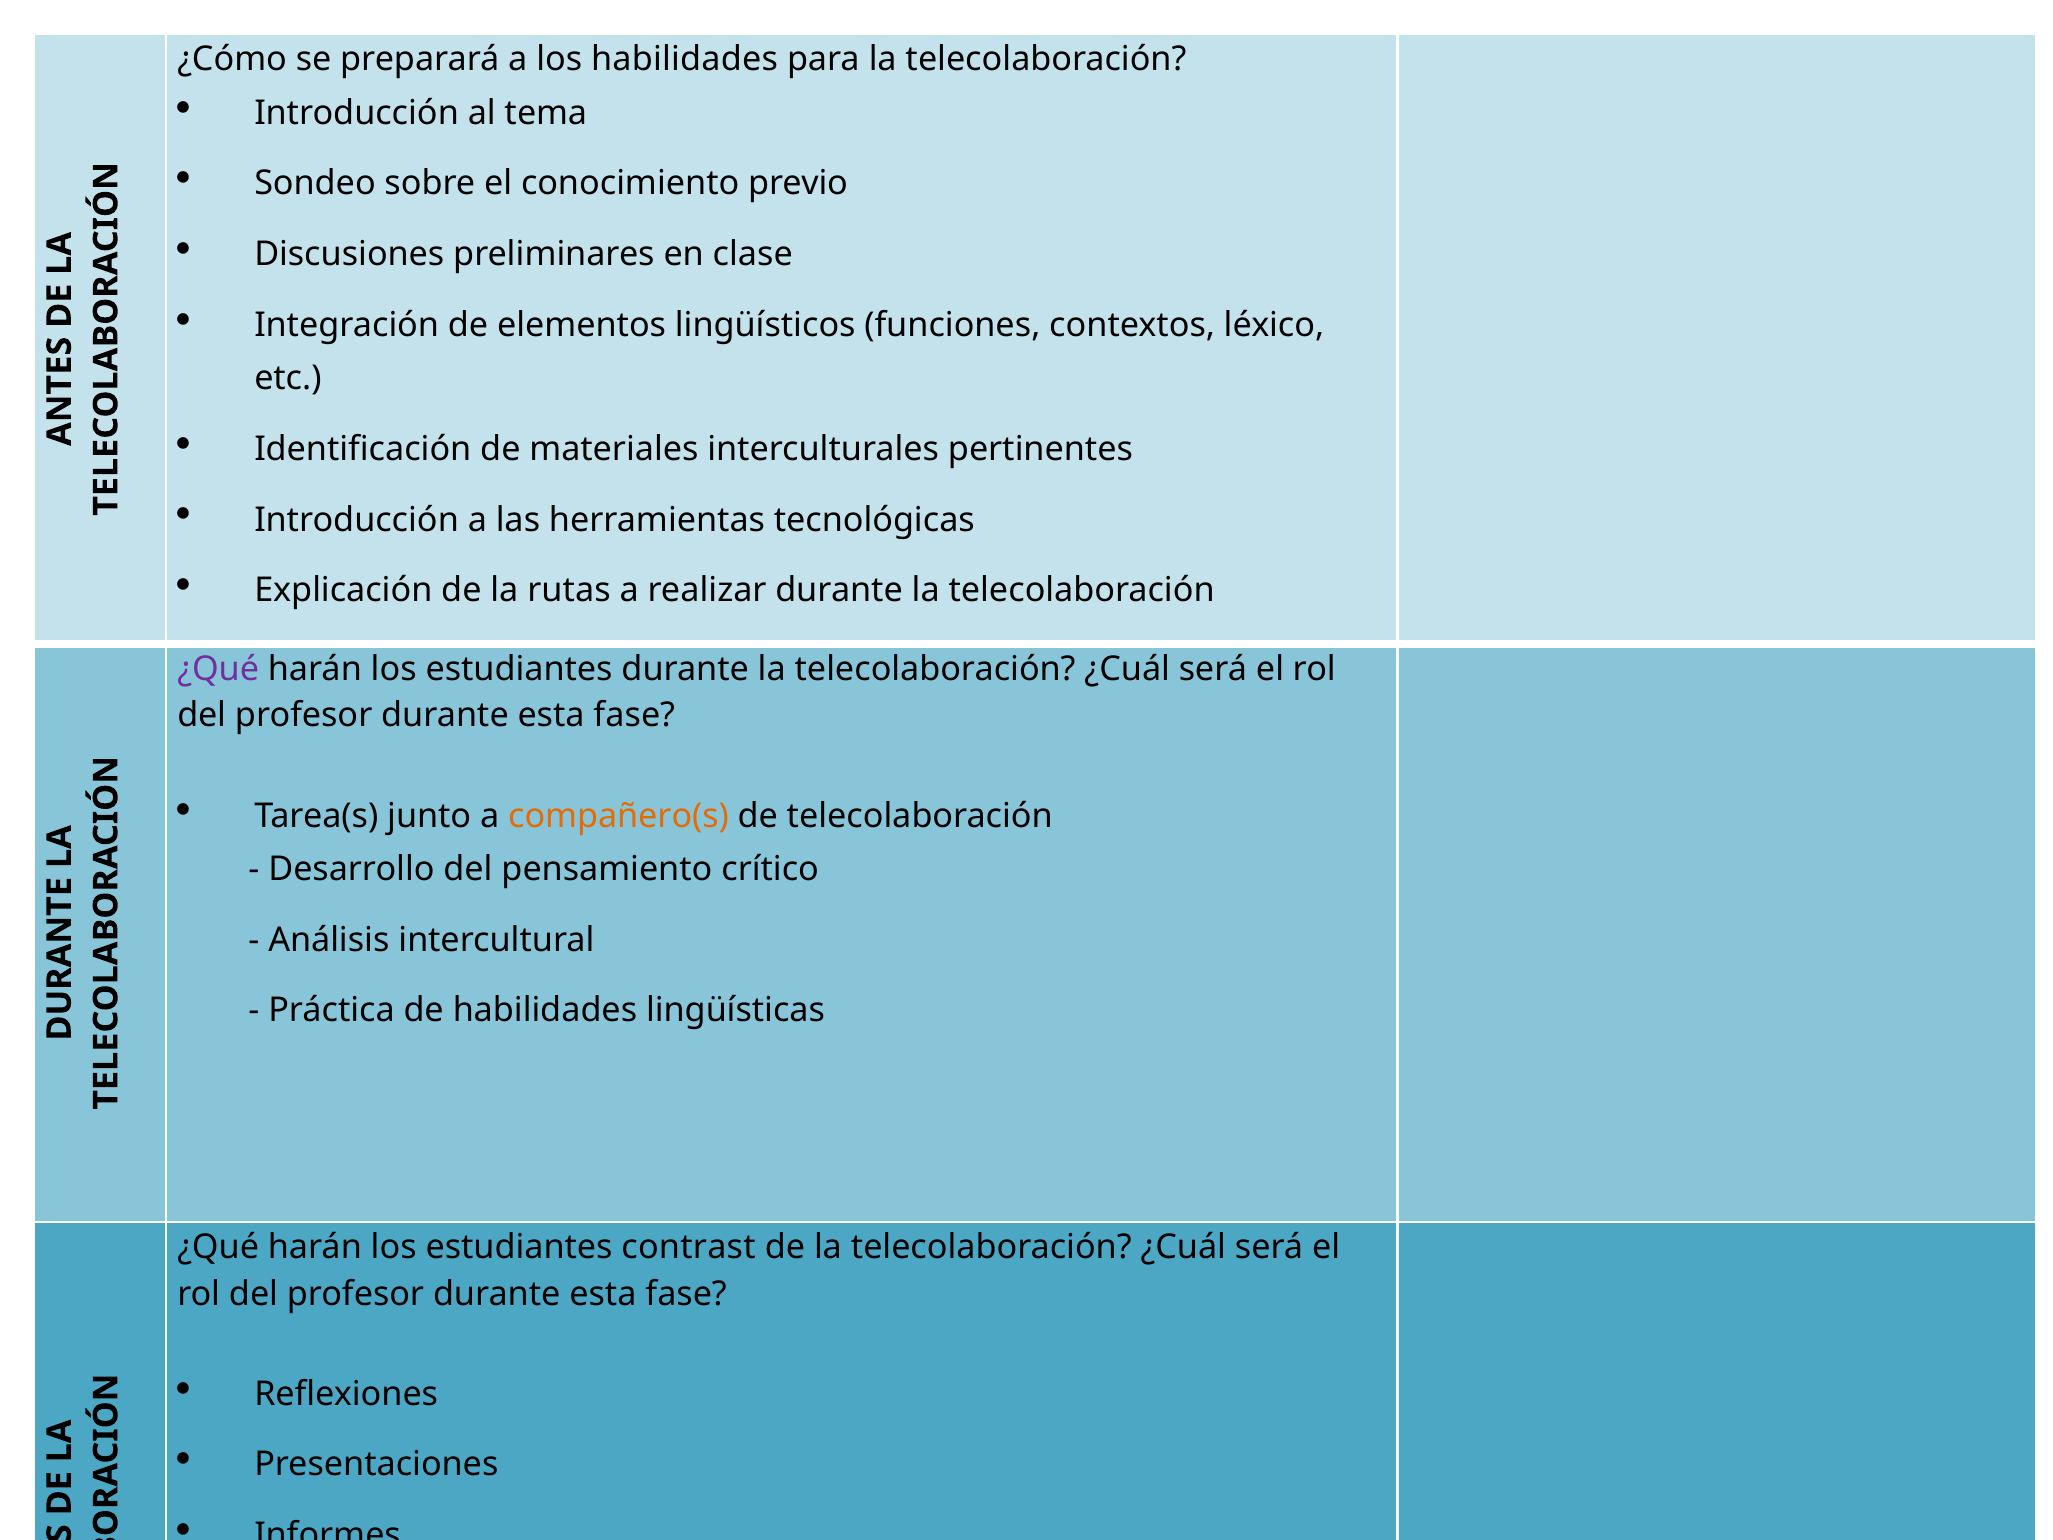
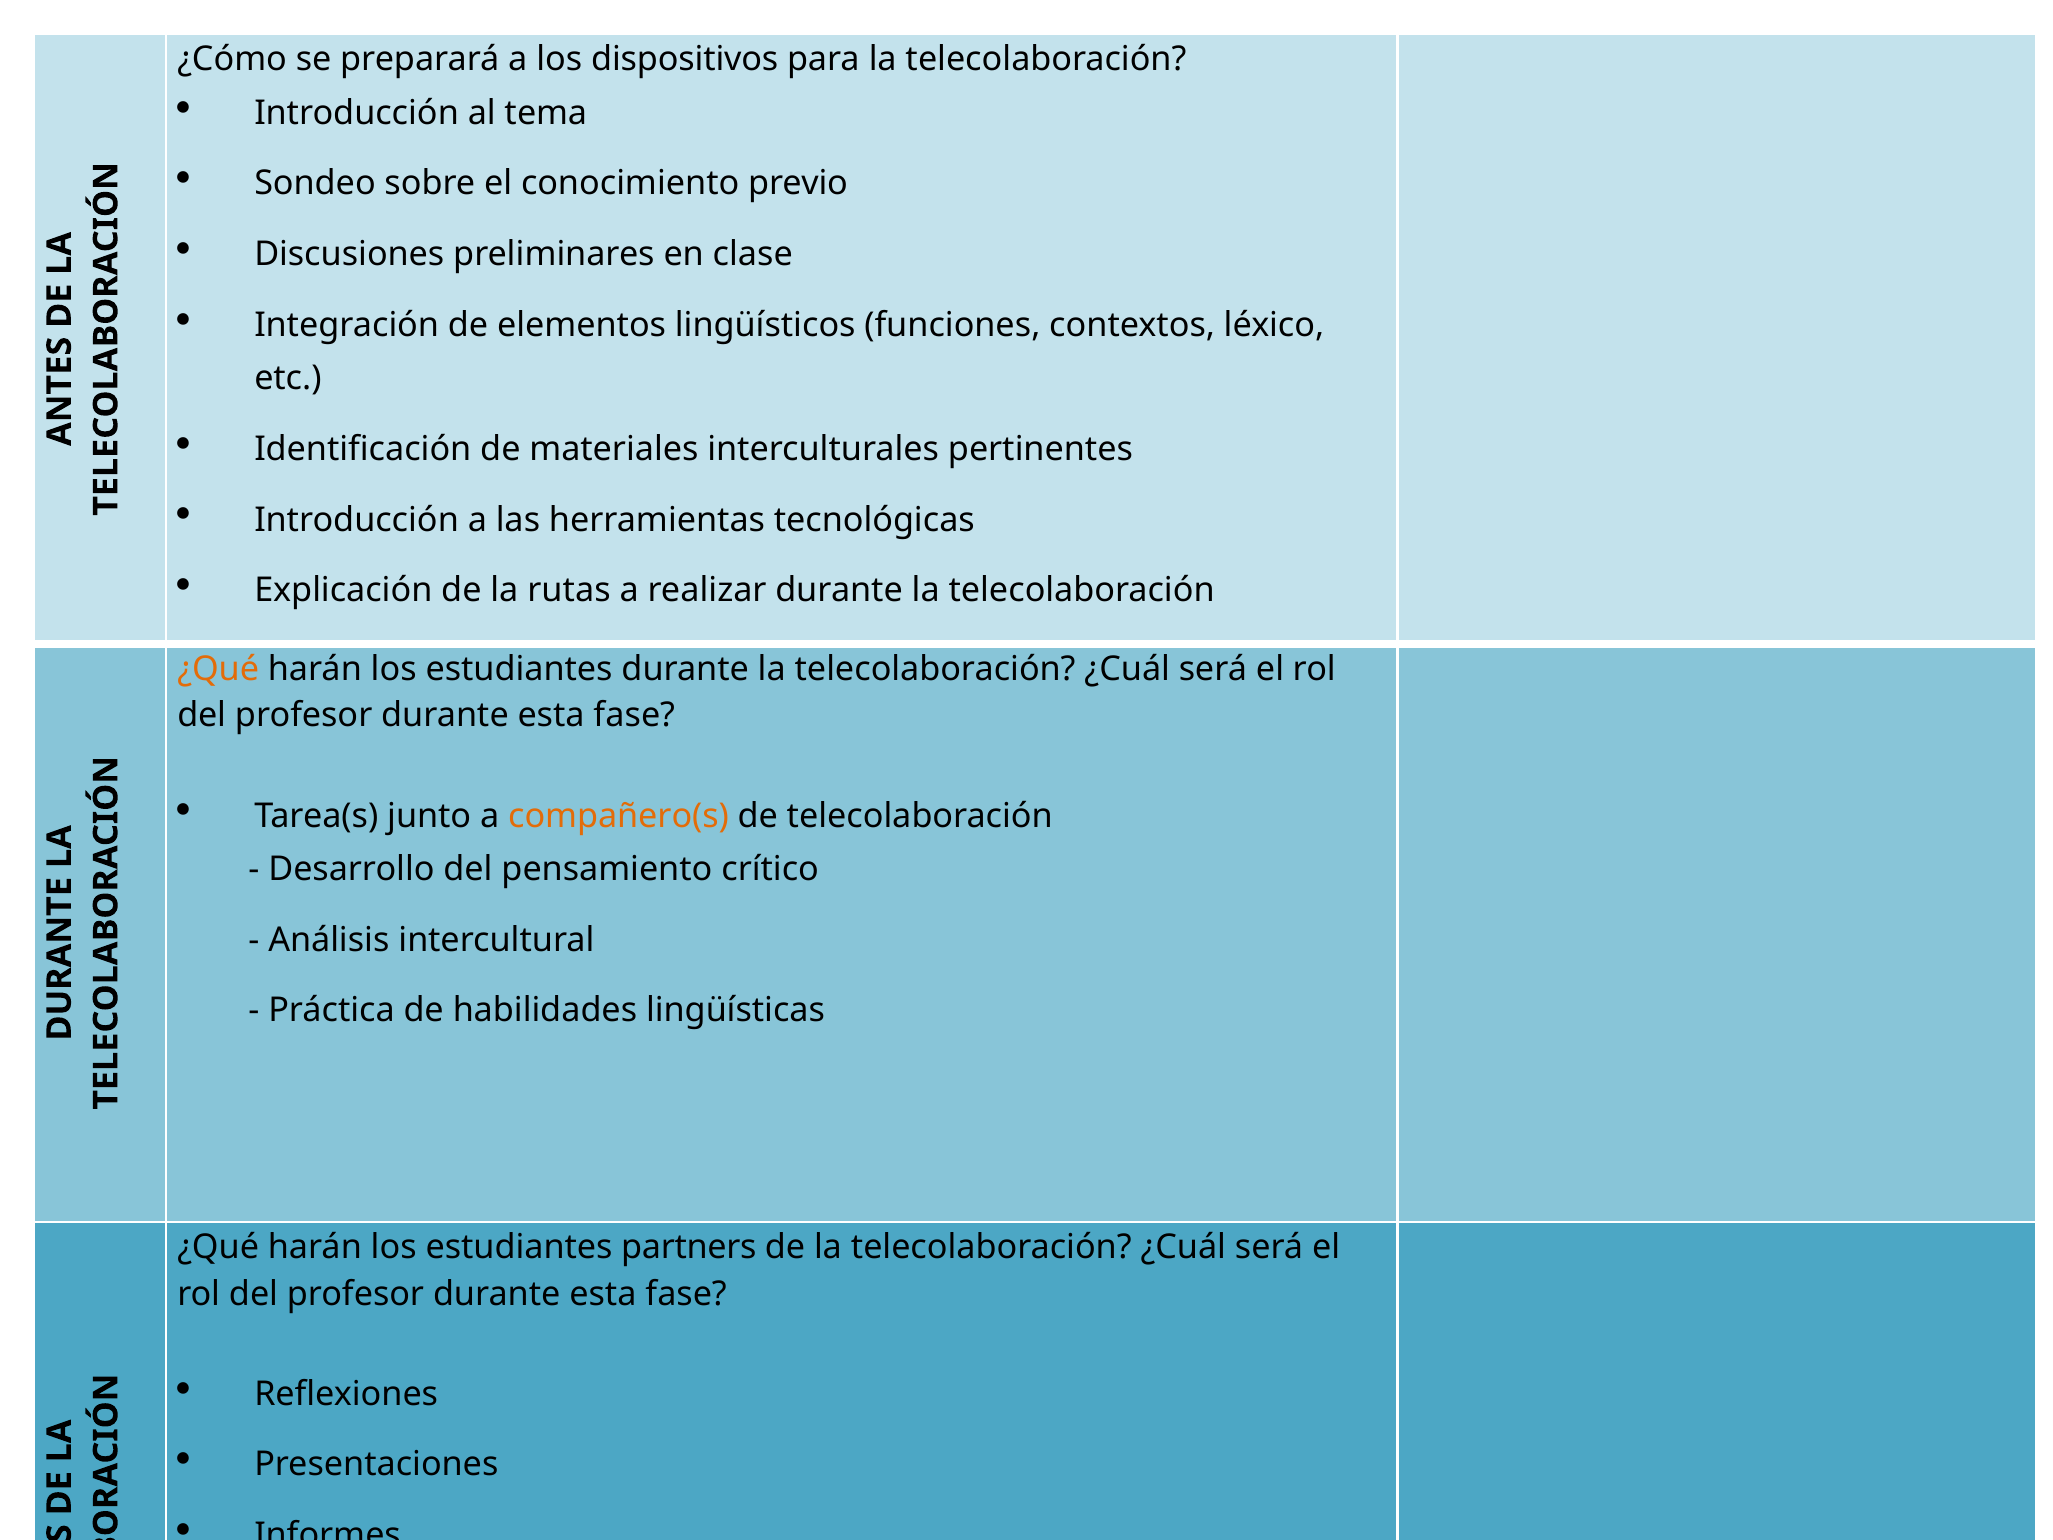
los habilidades: habilidades -> dispositivos (685, 60)
¿Qué colour: purple -> orange (218, 669)
contrast: contrast -> partners (689, 1247)
